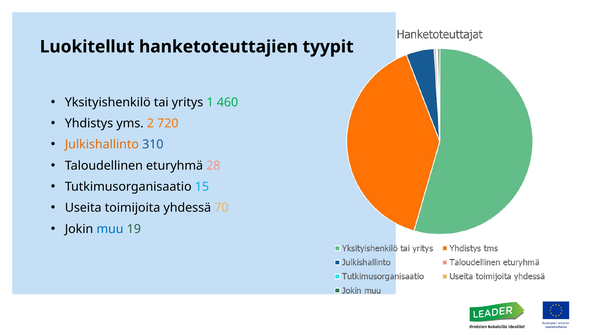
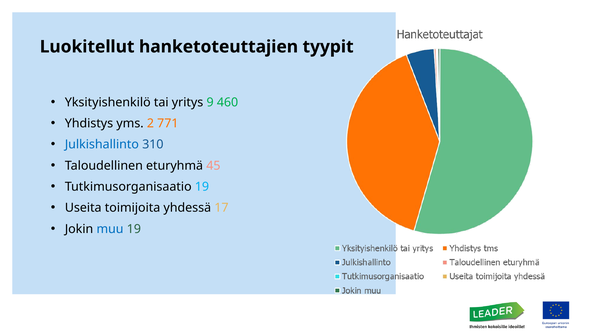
1: 1 -> 9 (210, 102)
720: 720 -> 771 (168, 124)
Julkishallinto colour: orange -> blue (102, 145)
28: 28 -> 45 (213, 166)
Tutkimusorganisaatio 15: 15 -> 19 (202, 187)
70: 70 -> 17 (221, 208)
